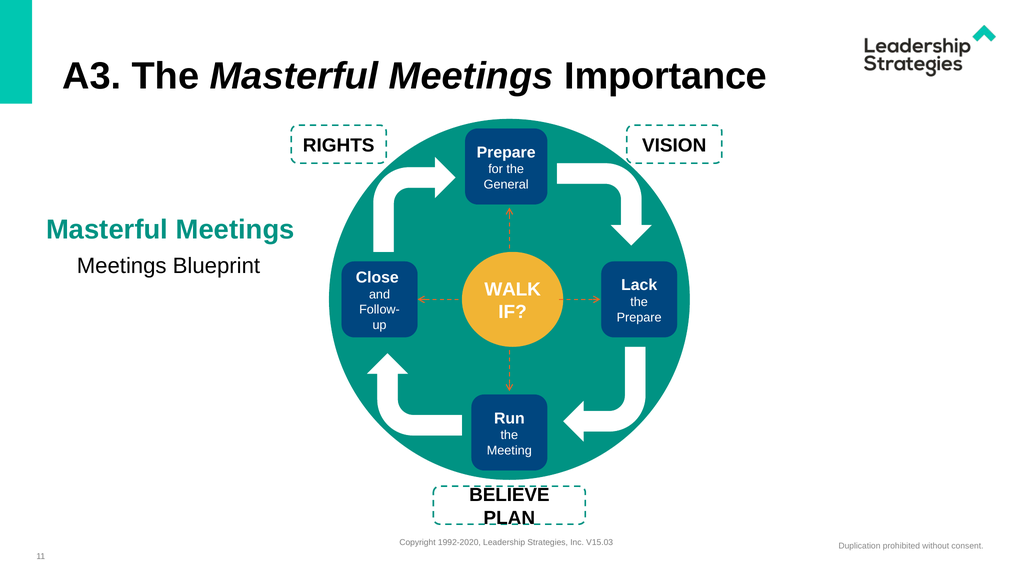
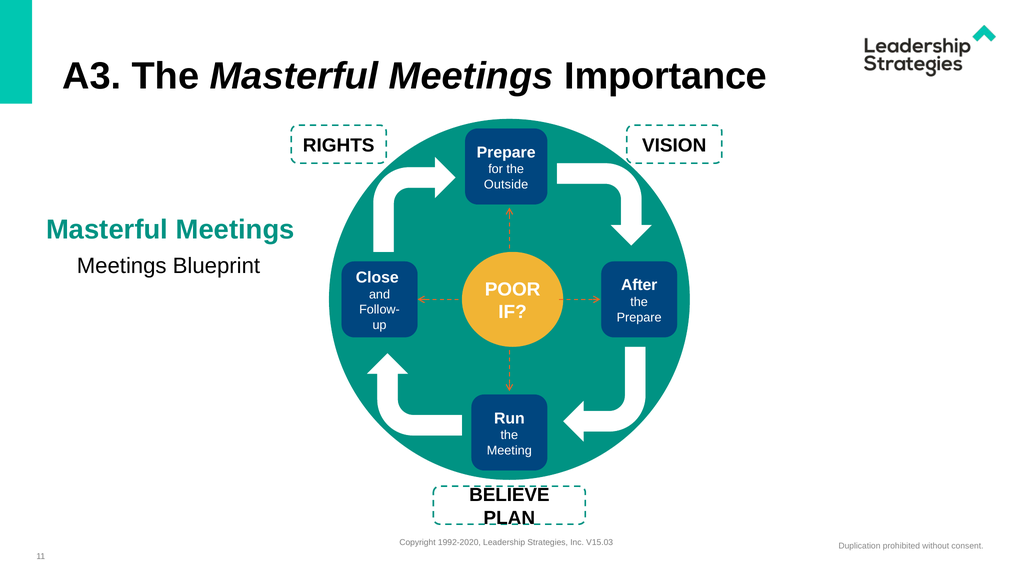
General: General -> Outside (506, 184)
Lack: Lack -> After (639, 285)
WALK: WALK -> POOR (513, 289)
